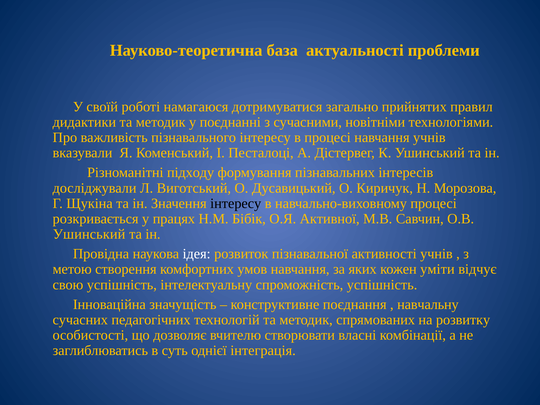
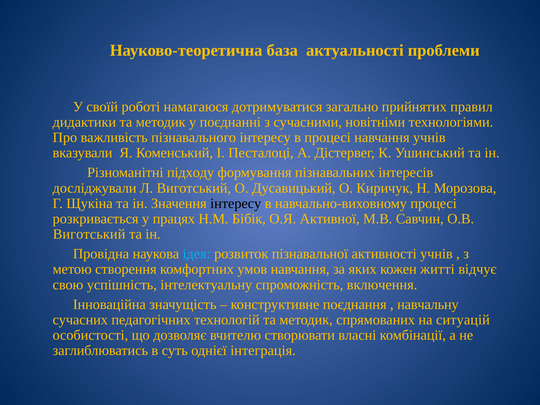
Ушинський: Ушинський -> Виготський (89, 234)
ідея colour: white -> light blue (197, 254)
уміти: уміти -> житті (437, 269)
спроможність успішність: успішність -> включення (382, 285)
розвитку: розвитку -> ситуацій (463, 320)
